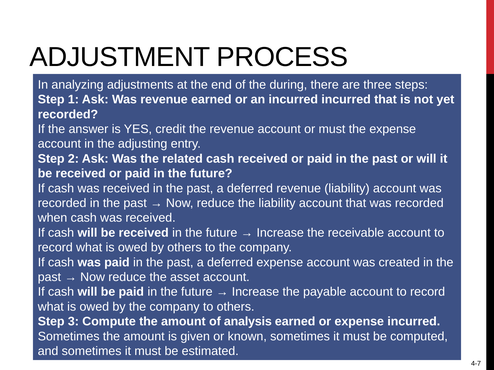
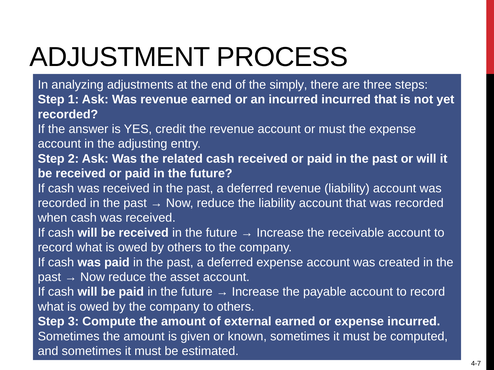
during: during -> simply (288, 85)
analysis: analysis -> external (248, 322)
